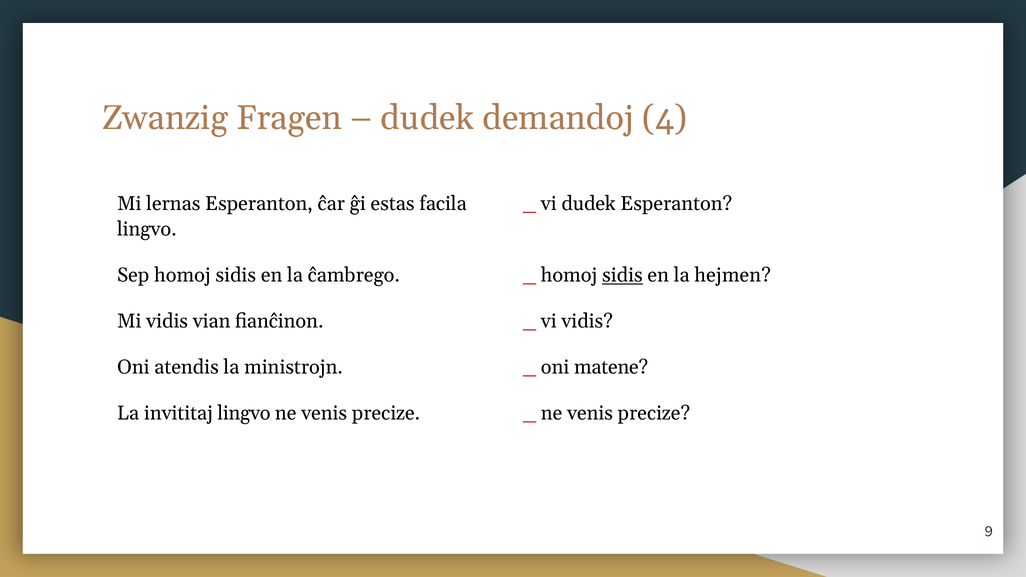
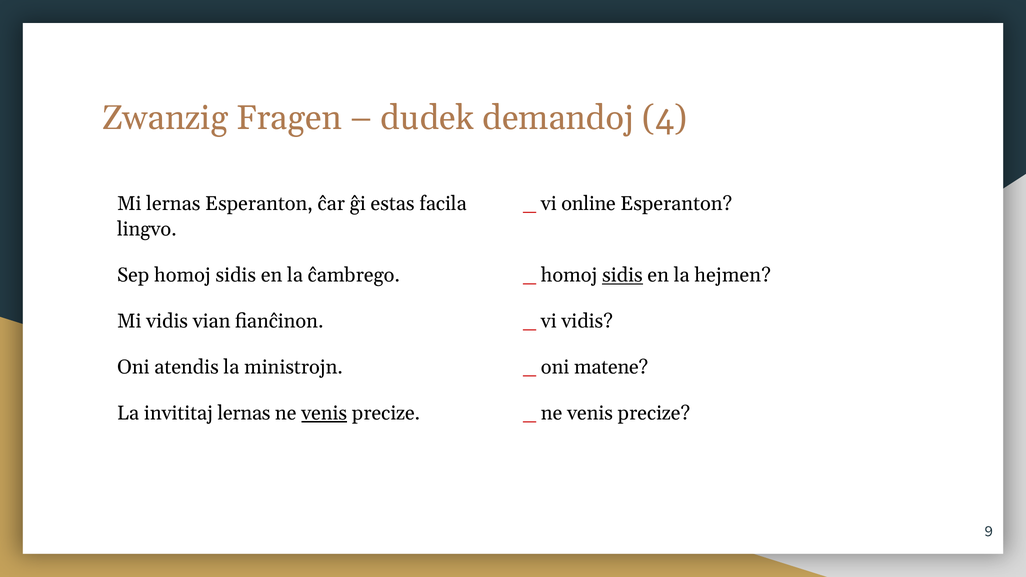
vi dudek: dudek -> online (589, 204)
invititaj lingvo: lingvo -> lernas (244, 413)
venis underline: none -> present (324, 413)
